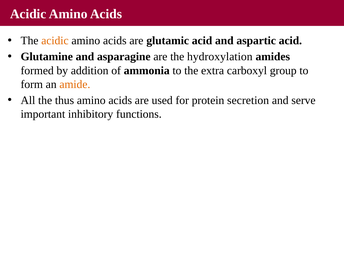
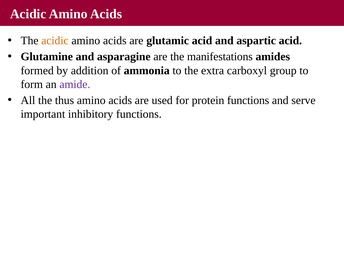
hydroxylation: hydroxylation -> manifestations (220, 57)
amide colour: orange -> purple (75, 84)
protein secretion: secretion -> functions (248, 100)
